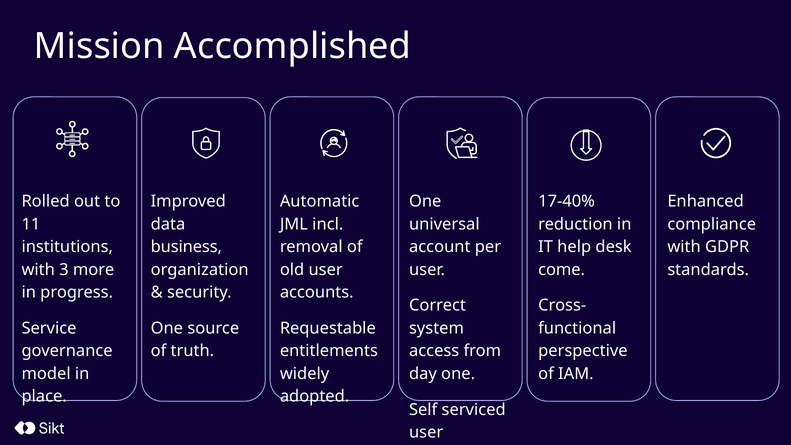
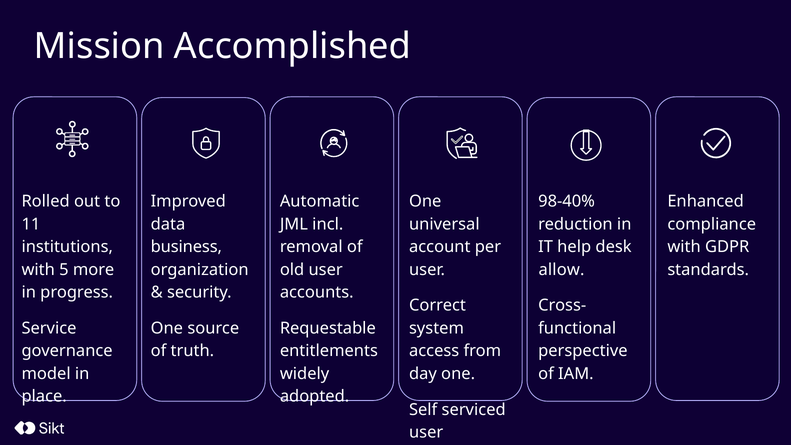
17-40%: 17-40% -> 98-40% (567, 201)
3: 3 -> 5 (64, 270)
come: come -> allow (561, 270)
